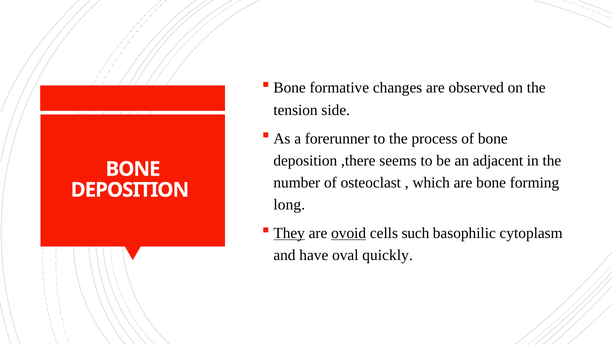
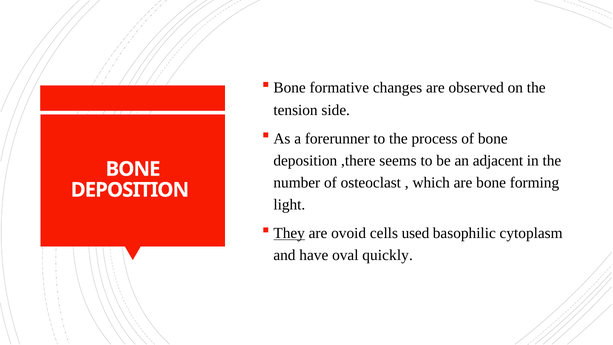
long: long -> light (289, 205)
ovoid underline: present -> none (349, 233)
such: such -> used (415, 233)
